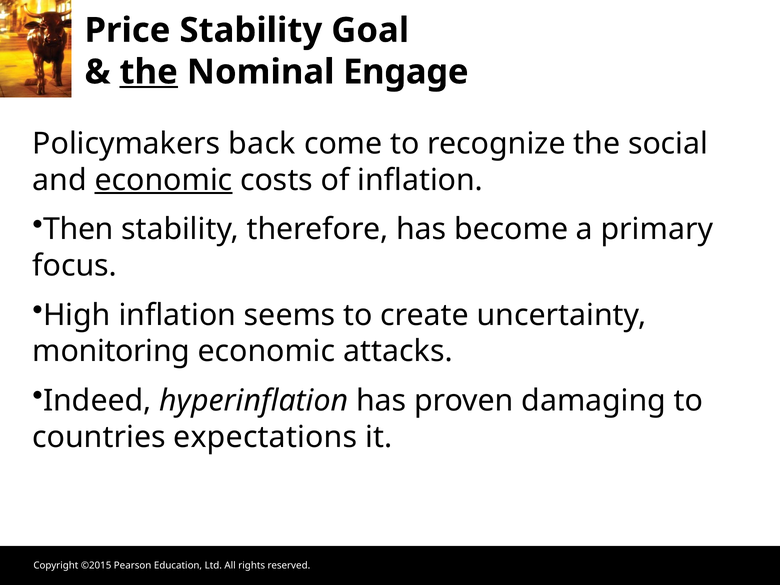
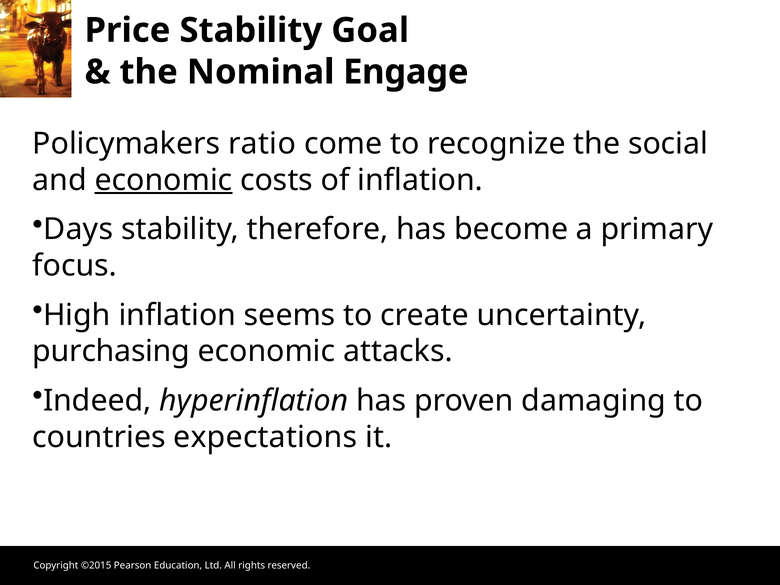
the underline: present -> none (149, 72)
back: back -> ratio (262, 144)
Then: Then -> Days (78, 229)
monitoring: monitoring -> purchasing (111, 351)
